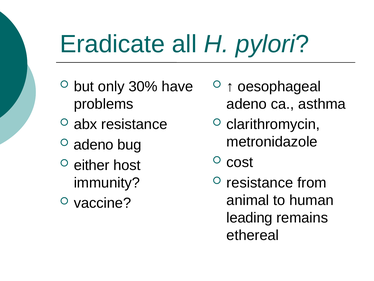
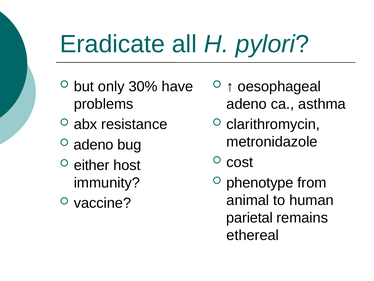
resistance: resistance -> phenotype (260, 182)
leading: leading -> parietal (250, 217)
